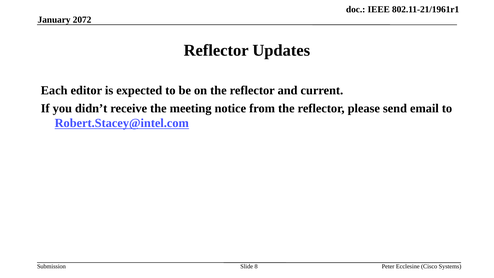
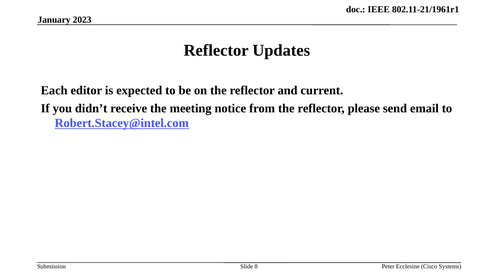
2072: 2072 -> 2023 (82, 20)
